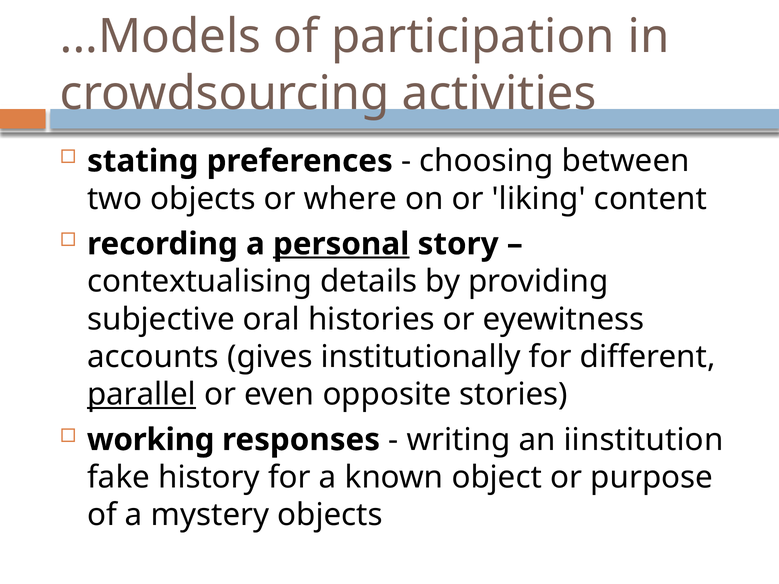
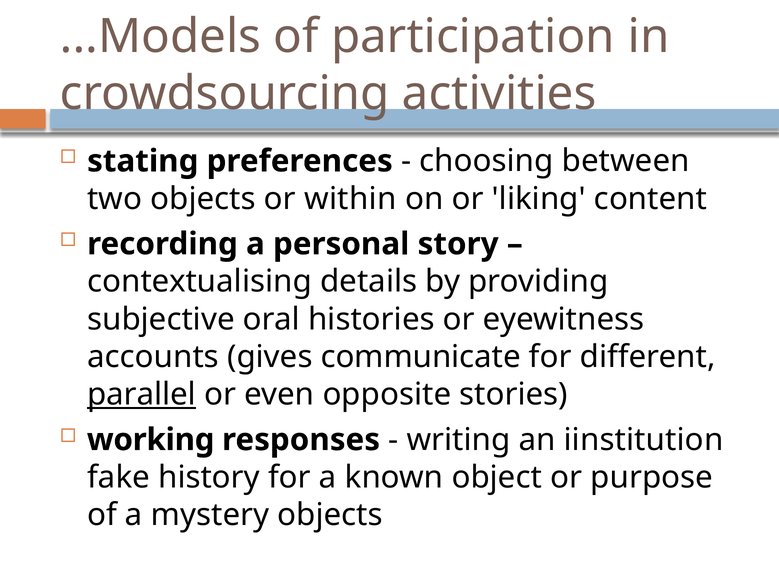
where: where -> within (350, 199)
personal underline: present -> none (341, 244)
institutionally: institutionally -> communicate (421, 357)
